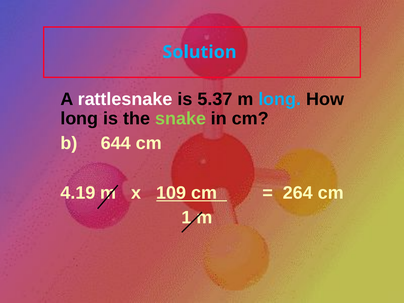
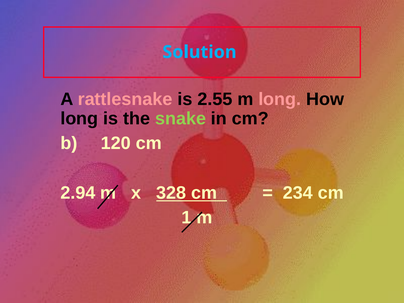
rattlesnake colour: white -> pink (125, 99)
5.37: 5.37 -> 2.55 (215, 99)
long colour: light blue -> pink (280, 99)
644: 644 -> 120 (116, 143)
4.19: 4.19 -> 2.94 (78, 193)
109: 109 -> 328 (171, 193)
264: 264 -> 234 (298, 193)
